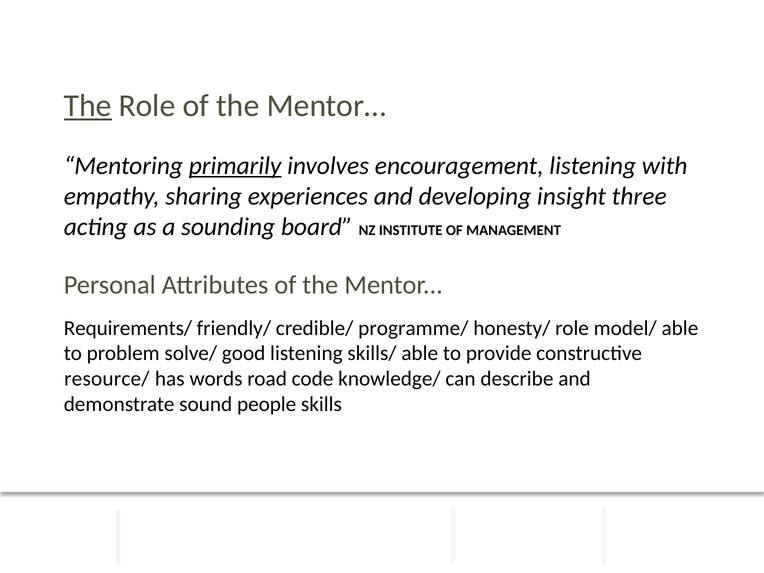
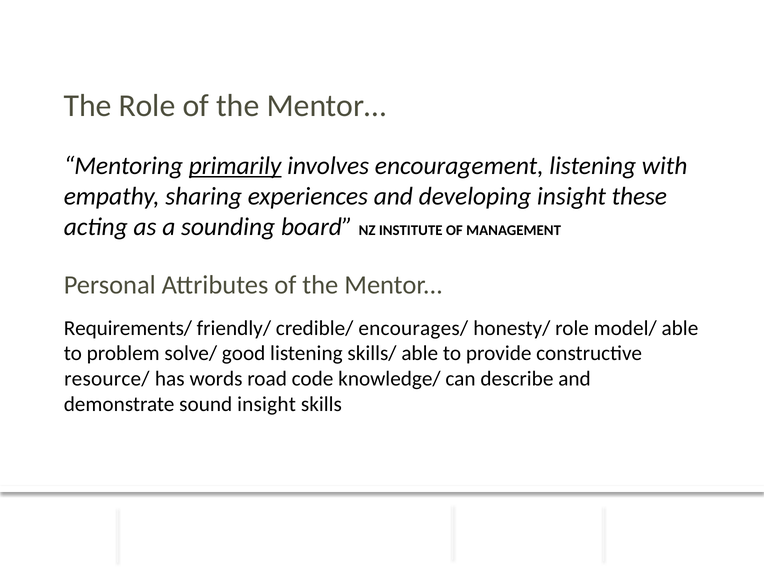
The underline: present -> none (88, 106)
three: three -> these (639, 197)
programme/: programme/ -> encourages/ (413, 328)
sound people: people -> insight (267, 404)
